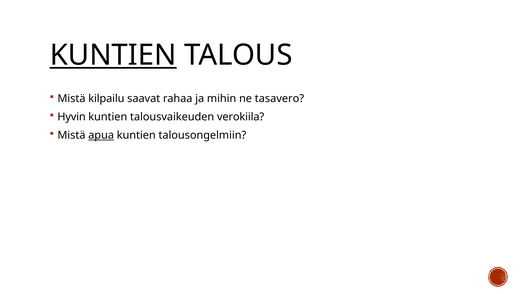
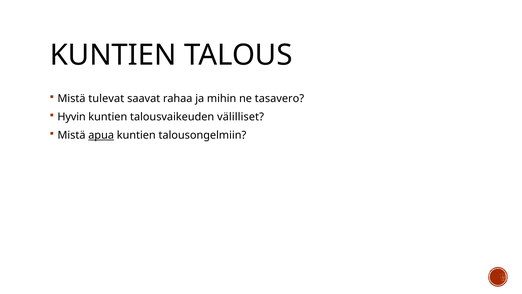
KUNTIEN underline: present -> none (113, 55)
kilpailu: kilpailu -> tulevat (106, 99)
verokiila: verokiila -> välilliset (241, 117)
